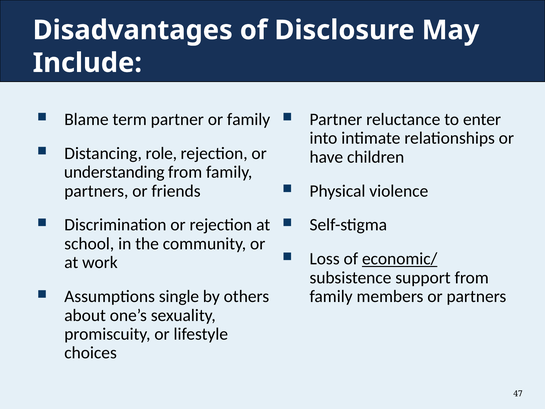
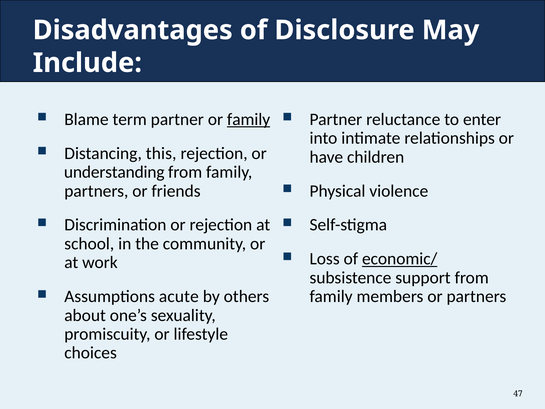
family underline: none -> present (249, 119)
role: role -> this (161, 153)
single: single -> acute (179, 296)
